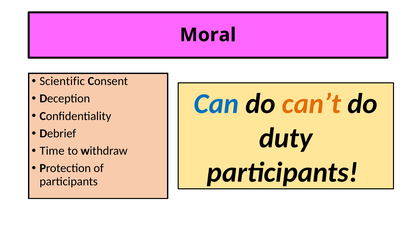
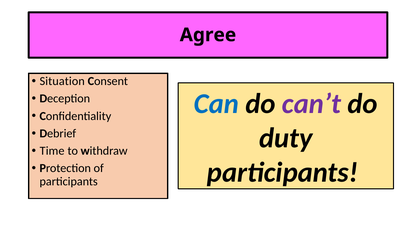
Moral: Moral -> Agree (208, 35)
Scientific: Scientific -> Situation (62, 81)
can’t colour: orange -> purple (311, 104)
